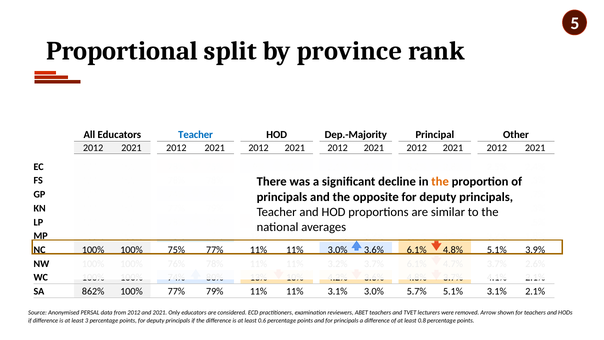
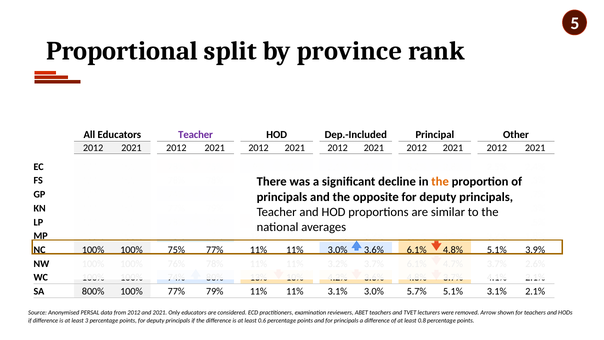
Teacher colour: blue -> purple (196, 135)
Dep.-Majority: Dep.-Majority -> Dep.-Included (356, 135)
862%: 862% -> 800% (93, 291)
